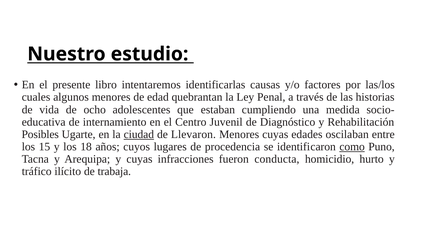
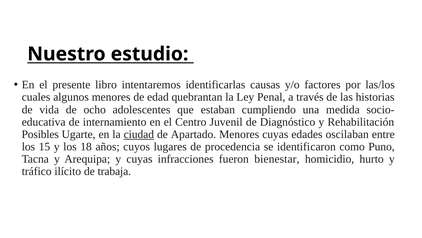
Llevaron: Llevaron -> Apartado (194, 134)
como underline: present -> none (352, 146)
conducta: conducta -> bienestar (277, 159)
